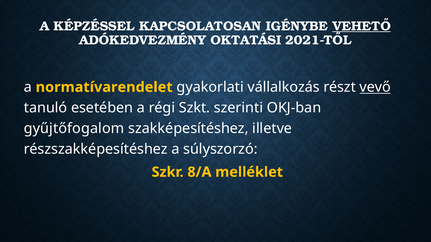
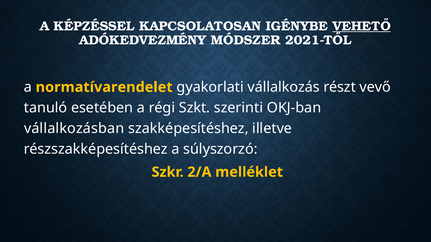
OKTATÁSI: OKTATÁSI -> MÓDSZER (246, 40)
vevő underline: present -> none (375, 87)
gyűjtőfogalom: gyűjtőfogalom -> vállalkozásban (74, 129)
8/A: 8/A -> 2/A (199, 172)
